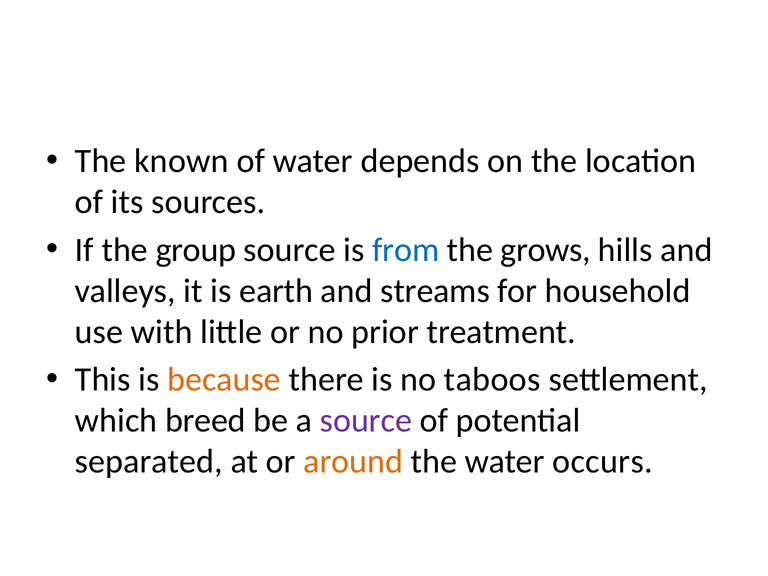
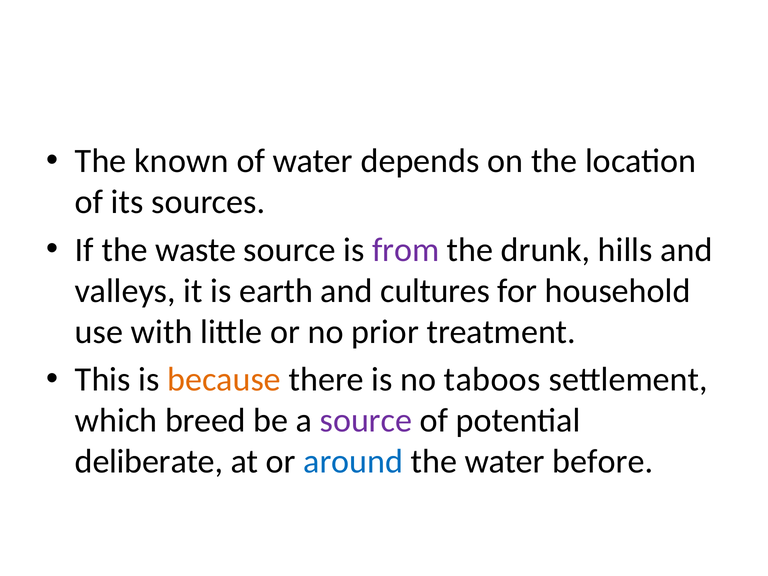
group: group -> waste (196, 250)
from colour: blue -> purple (406, 250)
grows: grows -> drunk (546, 250)
streams: streams -> cultures (435, 291)
separated: separated -> deliberate (149, 462)
around colour: orange -> blue (353, 462)
occurs: occurs -> before (603, 462)
